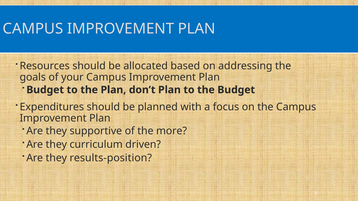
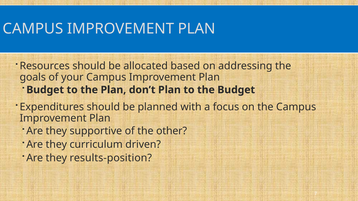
more: more -> other (172, 131)
